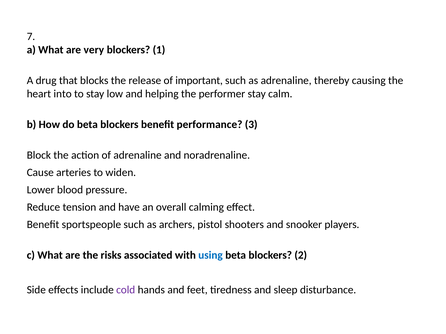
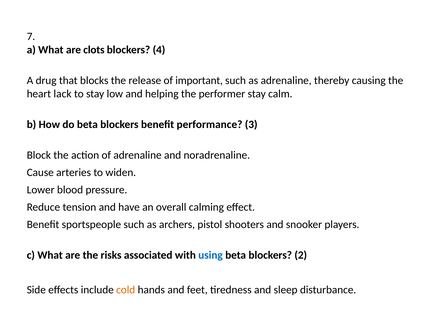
very: very -> clots (94, 50)
1: 1 -> 4 (159, 50)
into: into -> lack (63, 94)
cold colour: purple -> orange (126, 290)
